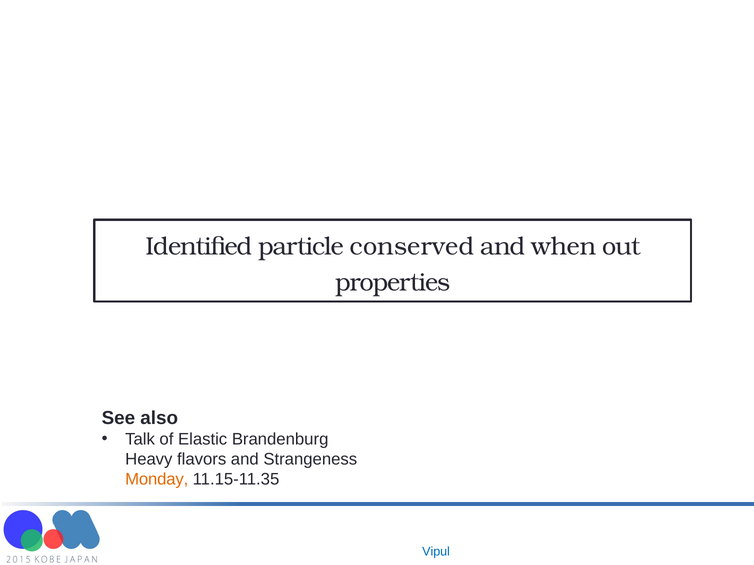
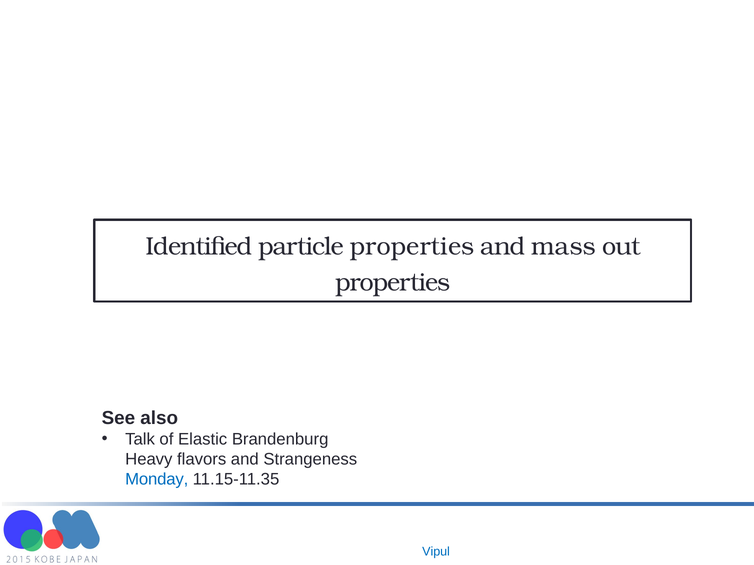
particle conserved: conserved -> properties (412, 247)
when: when -> mass (564, 247)
Monday colour: orange -> blue (157, 480)
